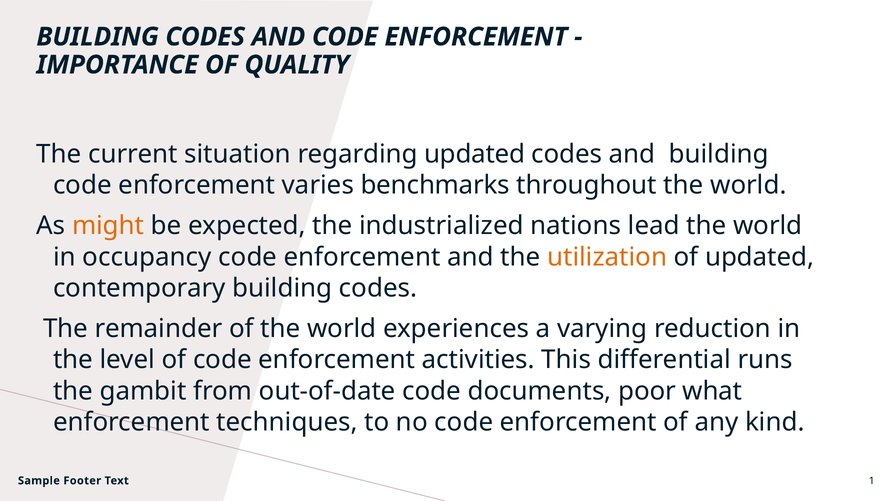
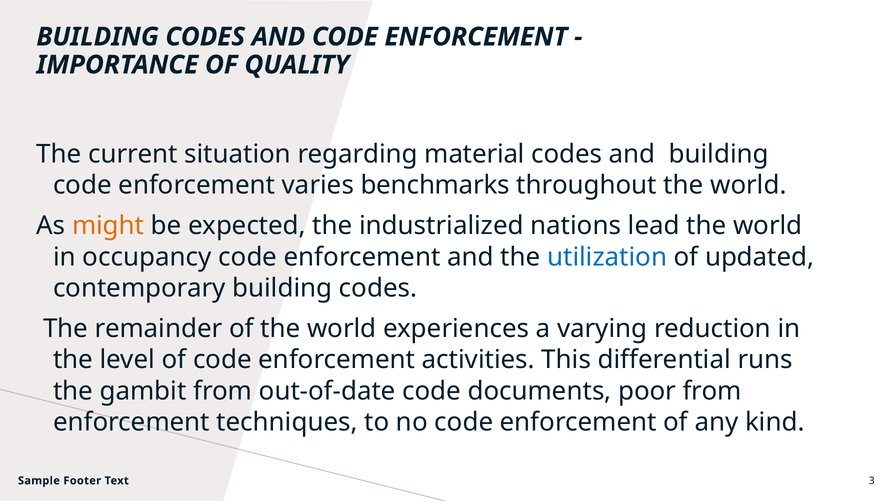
regarding updated: updated -> material (475, 154)
utilization colour: orange -> blue (607, 257)
poor what: what -> from (712, 391)
1: 1 -> 3 (872, 480)
